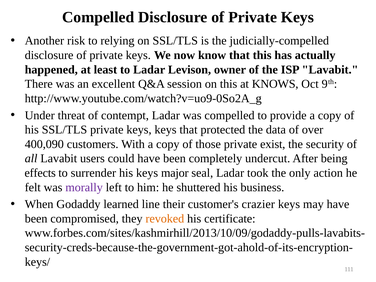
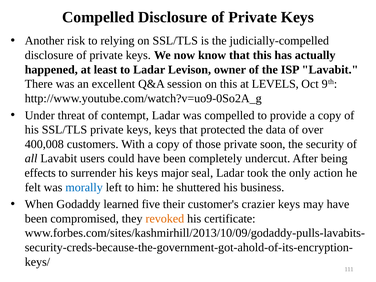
KNOWS: KNOWS -> LEVELS (275, 84)
400,090: 400,090 -> 400,008 (44, 144)
exist: exist -> soon (273, 144)
morally colour: purple -> blue (84, 187)
line: line -> five (151, 204)
